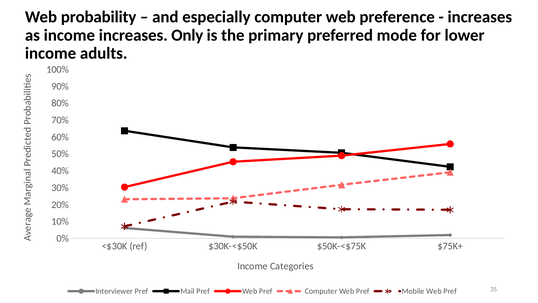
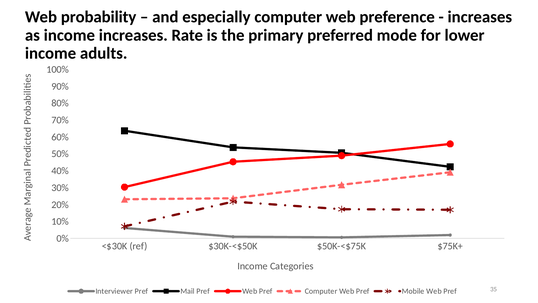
Only: Only -> Rate (187, 35)
